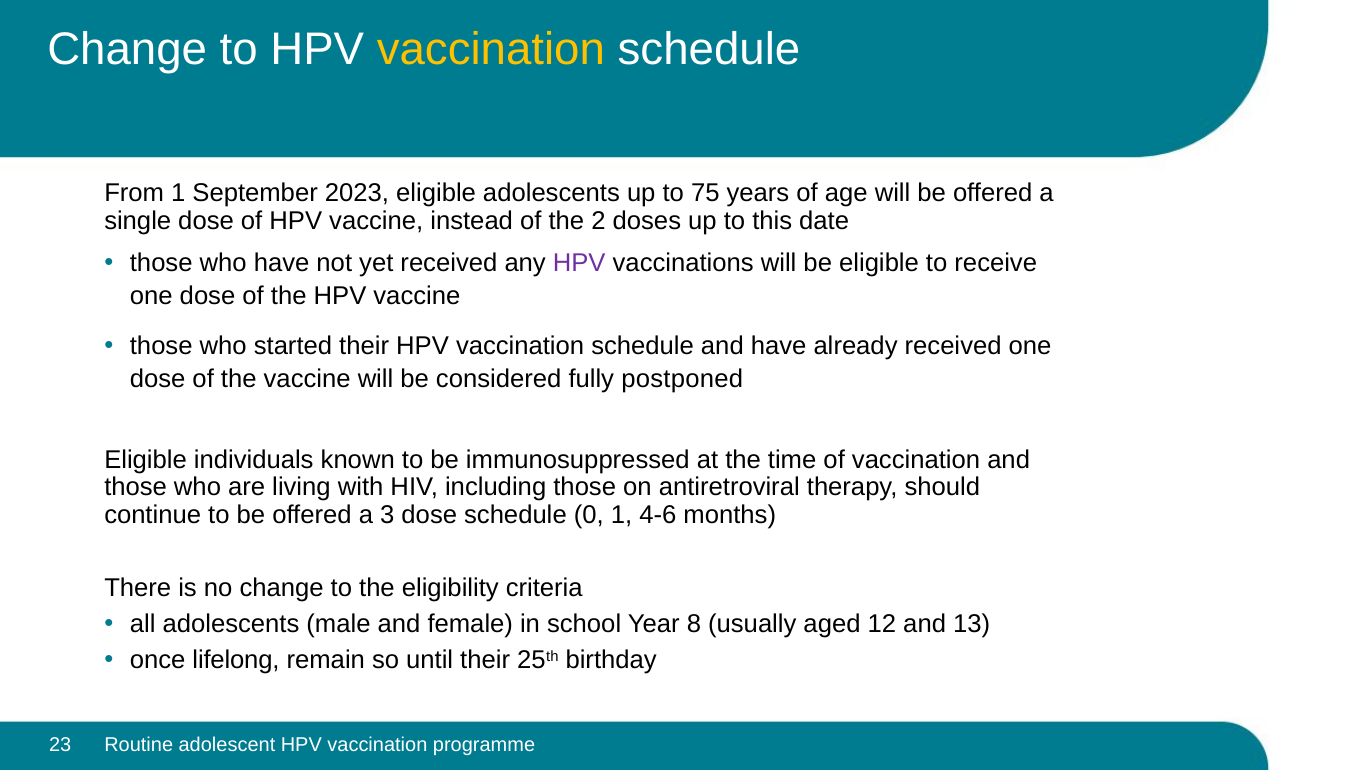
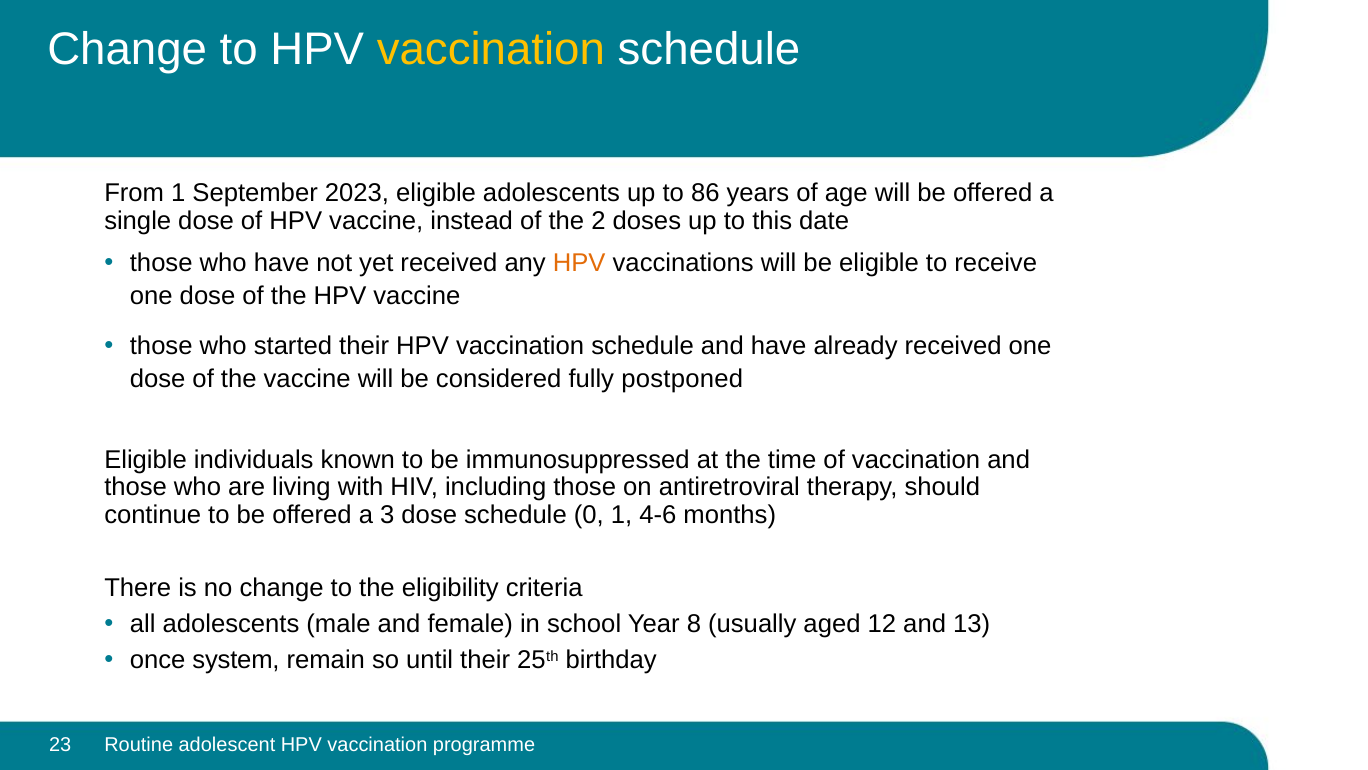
75: 75 -> 86 (705, 193)
HPV colour: purple -> orange (579, 263)
lifelong: lifelong -> system (236, 660)
